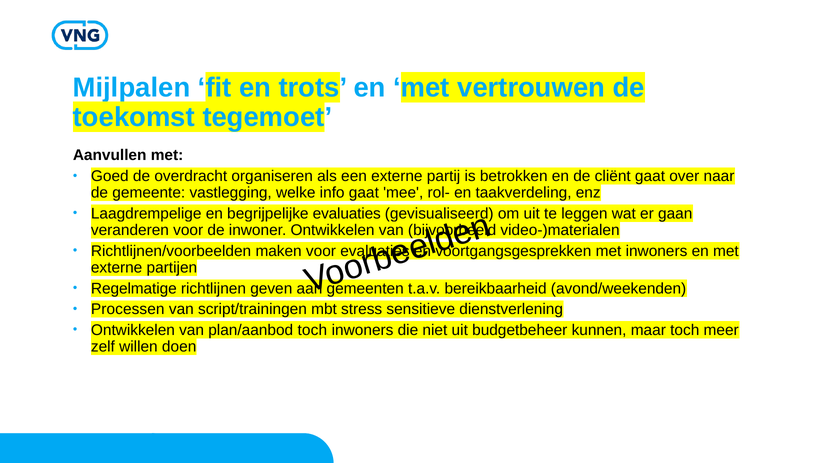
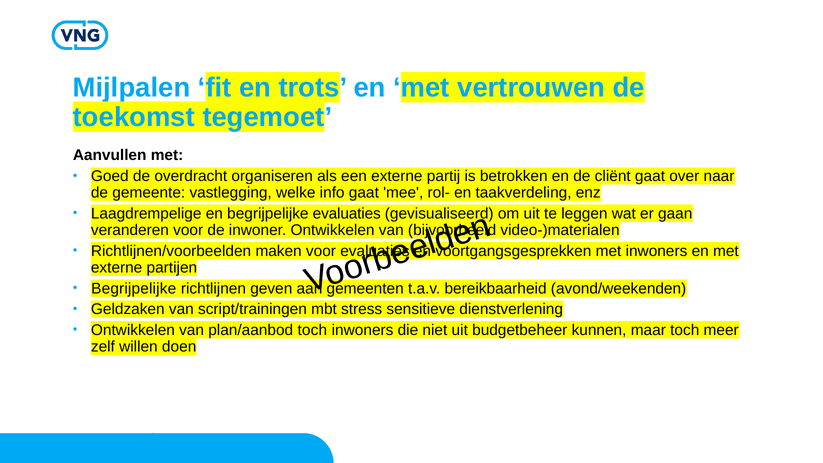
Regelmatige: Regelmatige -> Begrijpelijke (134, 288)
Processen: Processen -> Geldzaken (128, 309)
